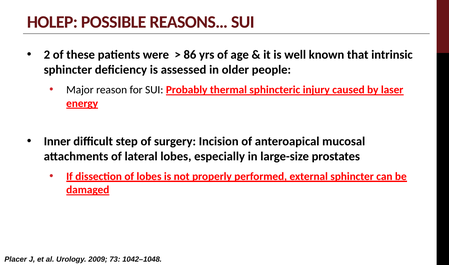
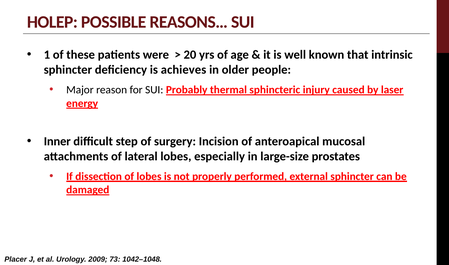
2: 2 -> 1 (47, 55)
86: 86 -> 20 (190, 55)
assessed: assessed -> achieves (184, 70)
